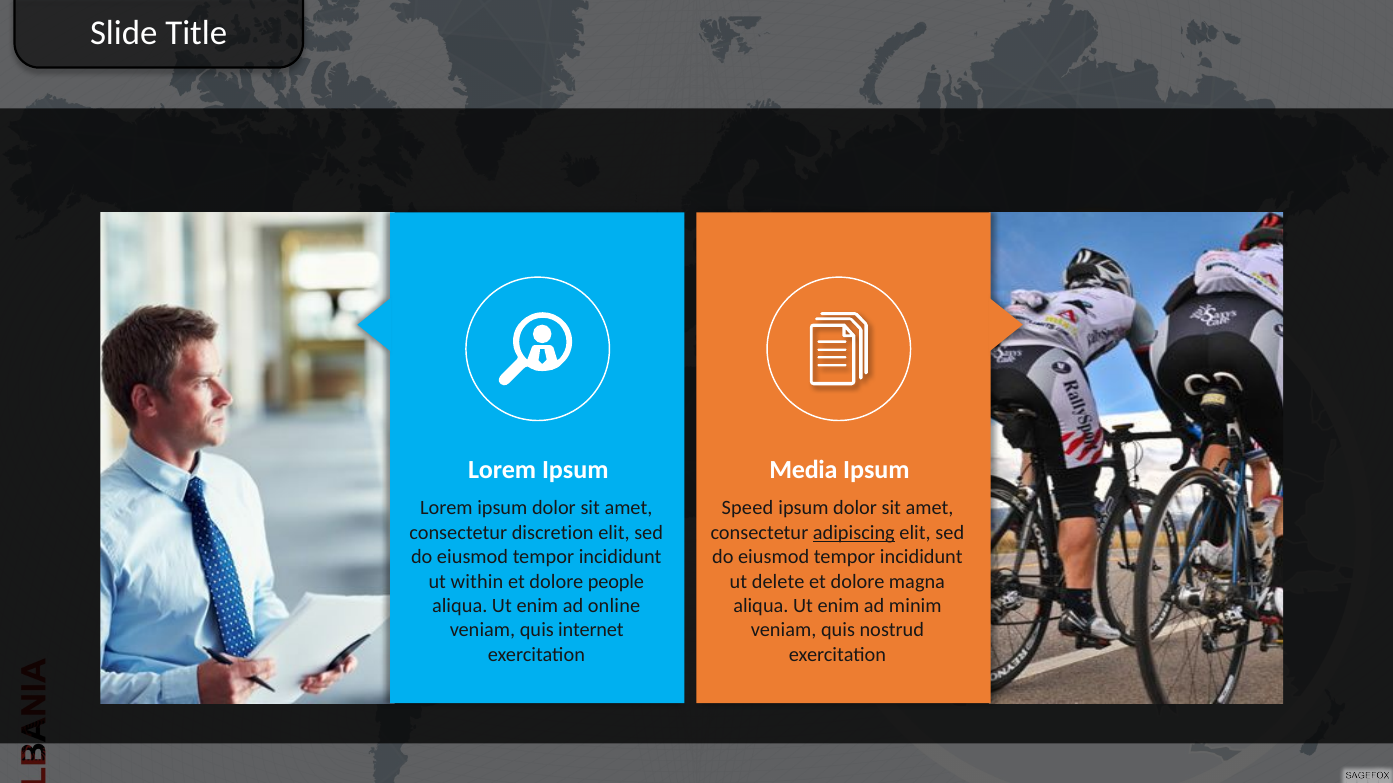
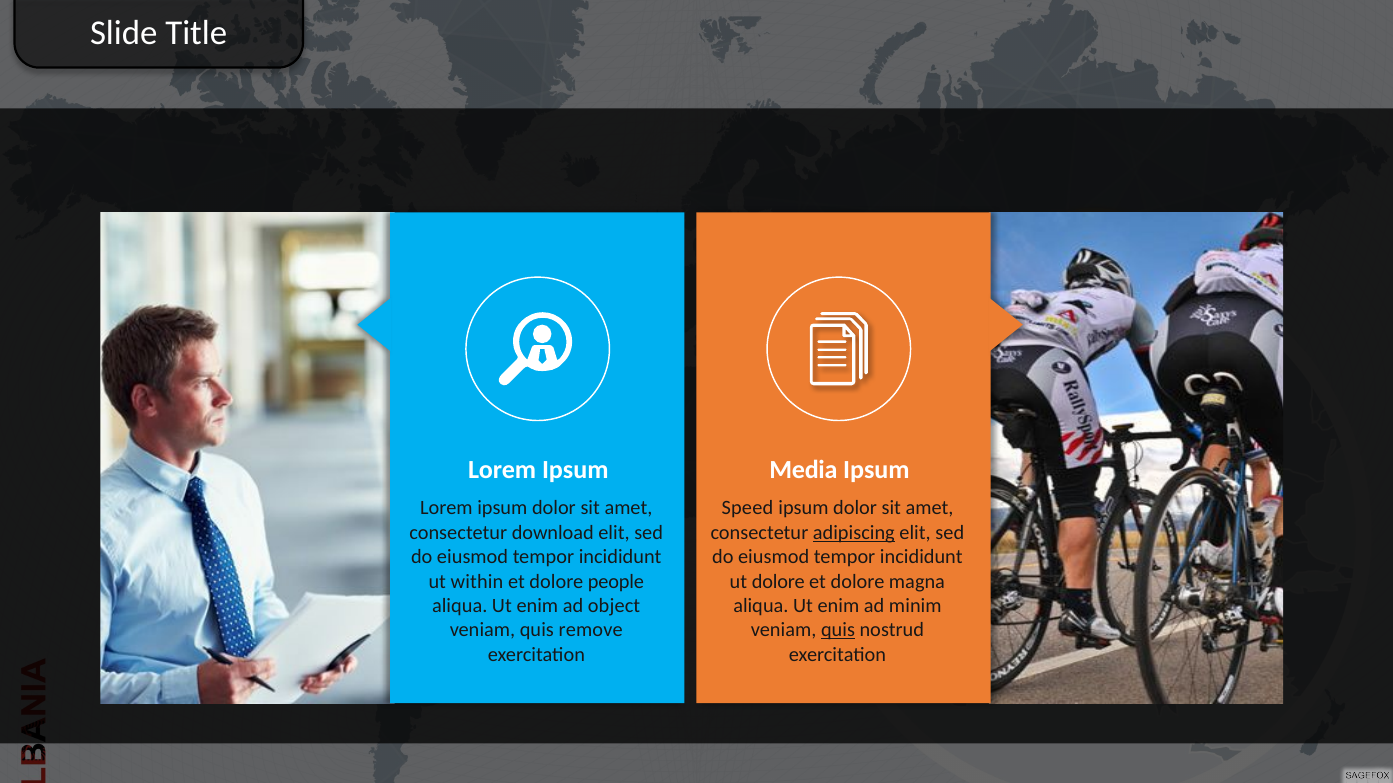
discretion: discretion -> download (553, 533)
ut delete: delete -> dolore (778, 582)
online: online -> object (614, 606)
internet: internet -> remove (591, 631)
quis underline: none -> present (838, 631)
